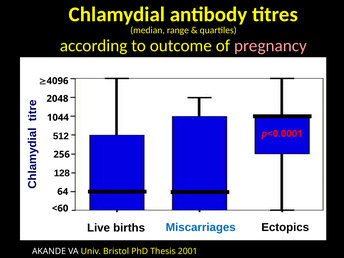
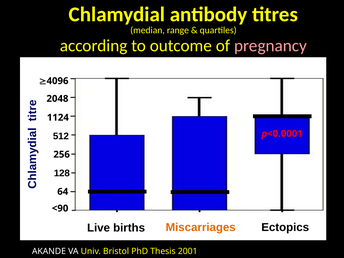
1044: 1044 -> 1124 (58, 118)
<60: <60 -> <90 (60, 208)
Miscarriages colour: blue -> orange (201, 227)
